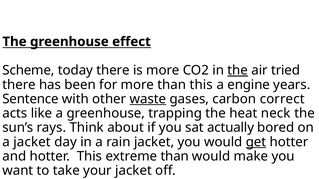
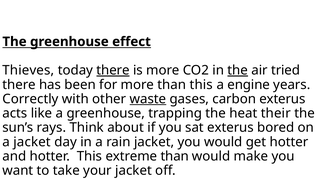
Scheme: Scheme -> Thieves (28, 70)
there underline: none -> present (113, 70)
Sentence: Sentence -> Correctly (30, 99)
carbon correct: correct -> exterus (282, 99)
neck: neck -> their (276, 114)
sat actually: actually -> exterus (231, 128)
get underline: present -> none (256, 142)
